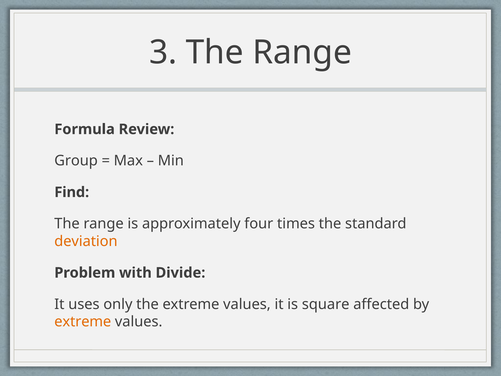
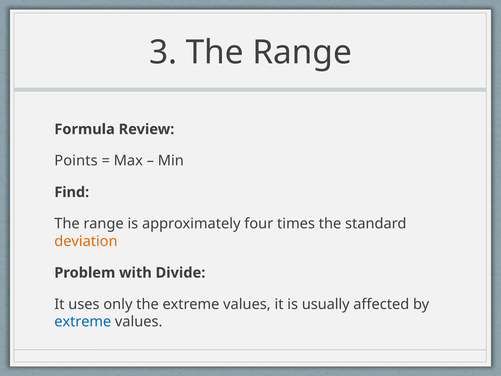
Group: Group -> Points (76, 161)
square: square -> usually (326, 304)
extreme colour: orange -> blue (83, 322)
